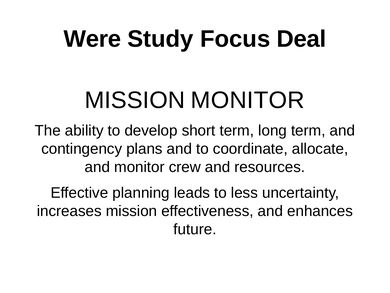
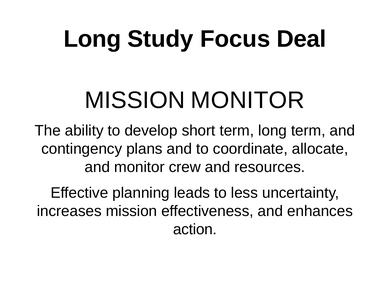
Were: Were -> Long (92, 39)
future: future -> action (195, 229)
